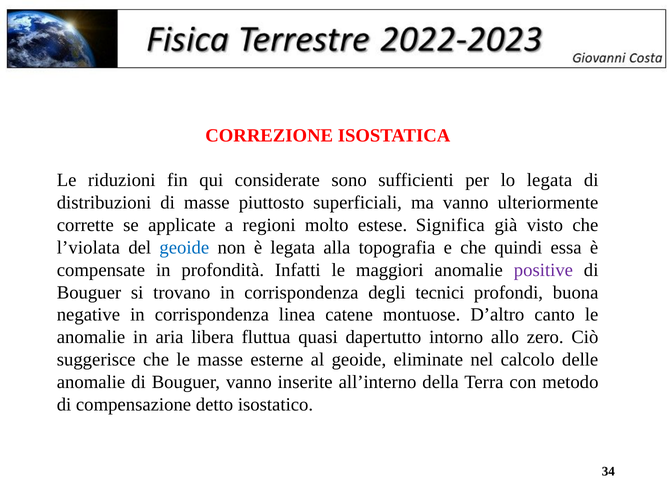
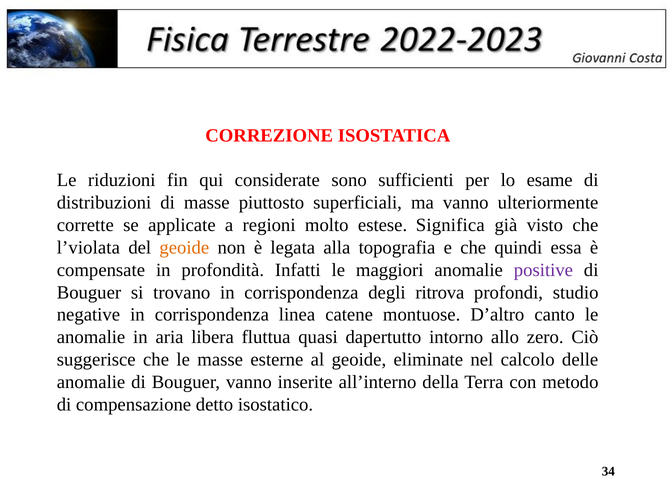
lo legata: legata -> esame (550, 180)
geoide colour: blue -> orange (184, 248)
tecnici: tecnici -> ritrova (440, 292)
buona: buona -> studio (576, 292)
